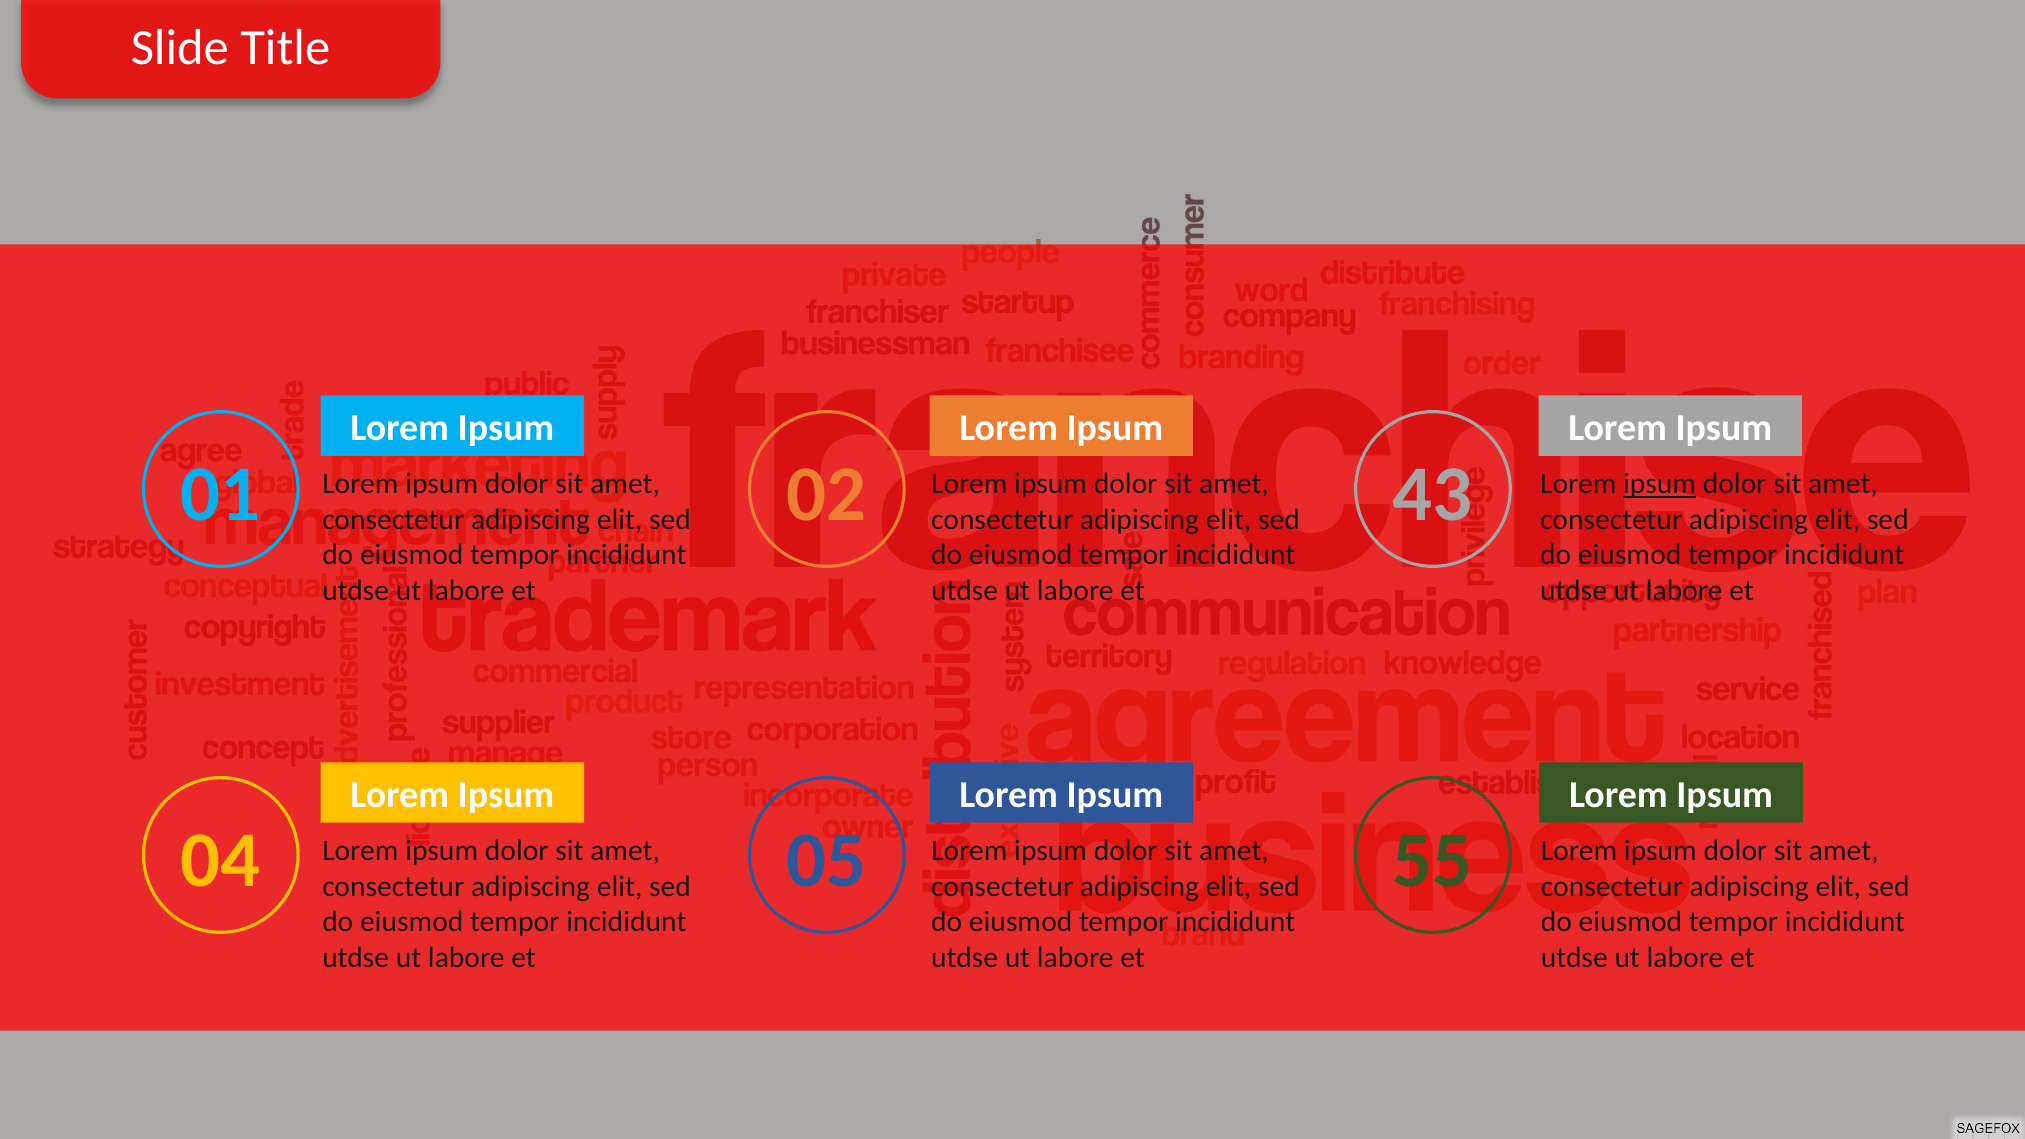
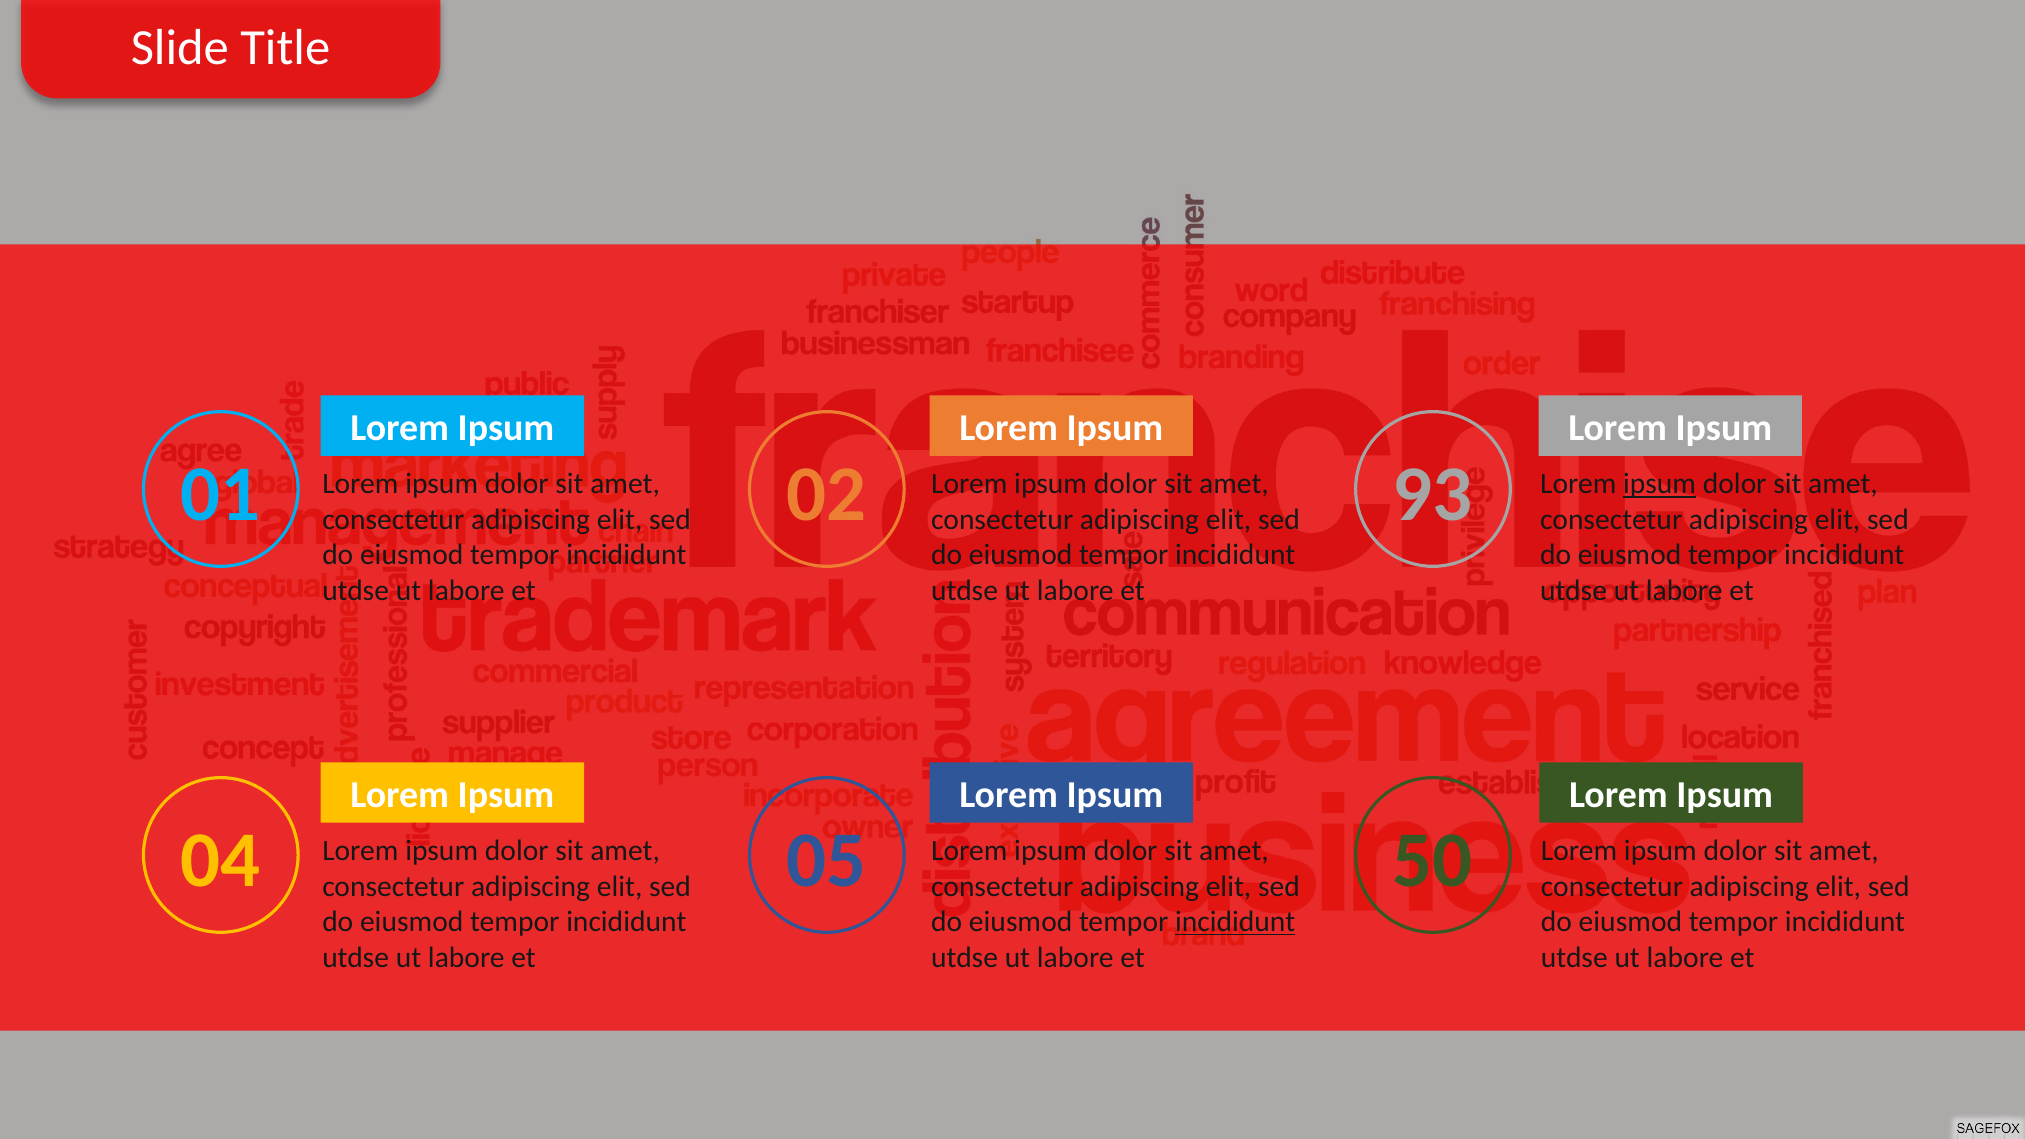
43: 43 -> 93 (1433, 494)
55: 55 -> 50 (1433, 860)
incididunt underline: none -> present (1235, 922)
